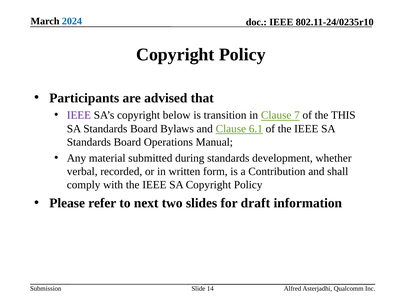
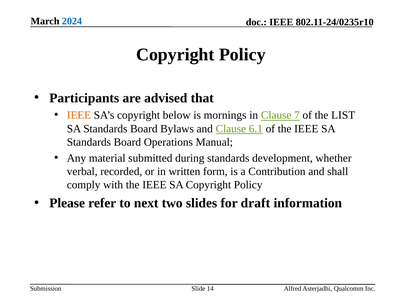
IEEE colour: purple -> orange (79, 115)
transition: transition -> mornings (225, 115)
THIS: THIS -> LIST (343, 115)
